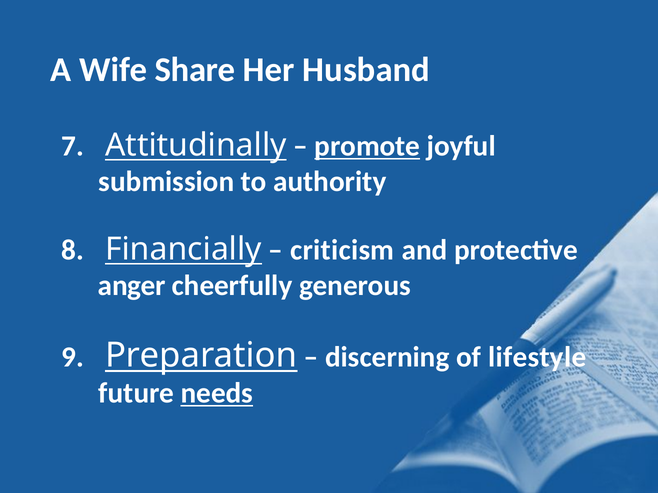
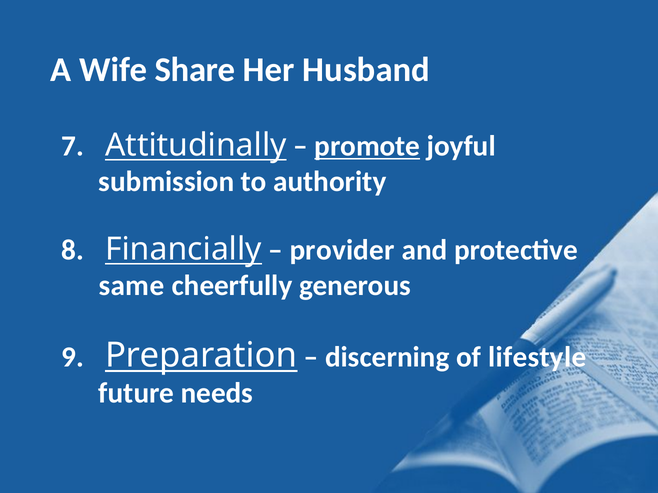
criticism: criticism -> provider (342, 250)
anger: anger -> same (132, 286)
needs underline: present -> none (217, 394)
